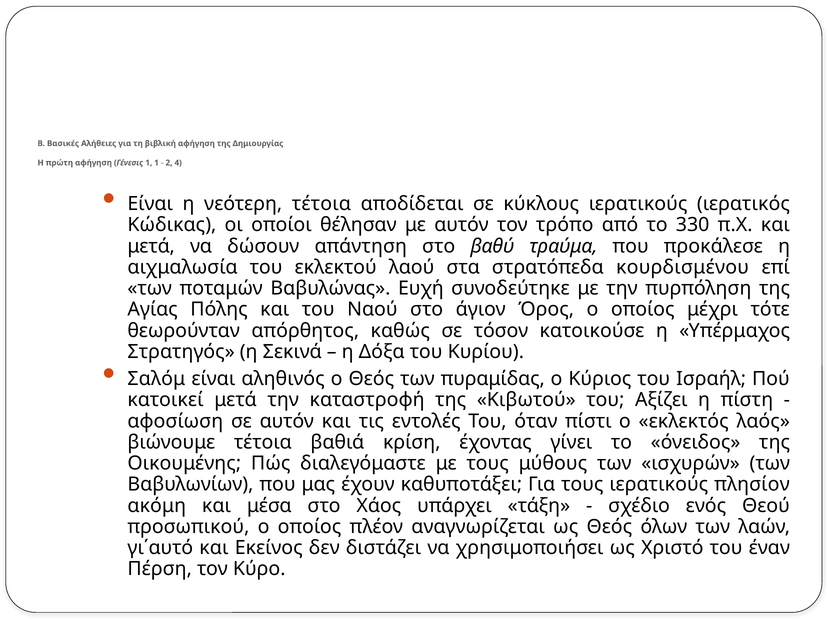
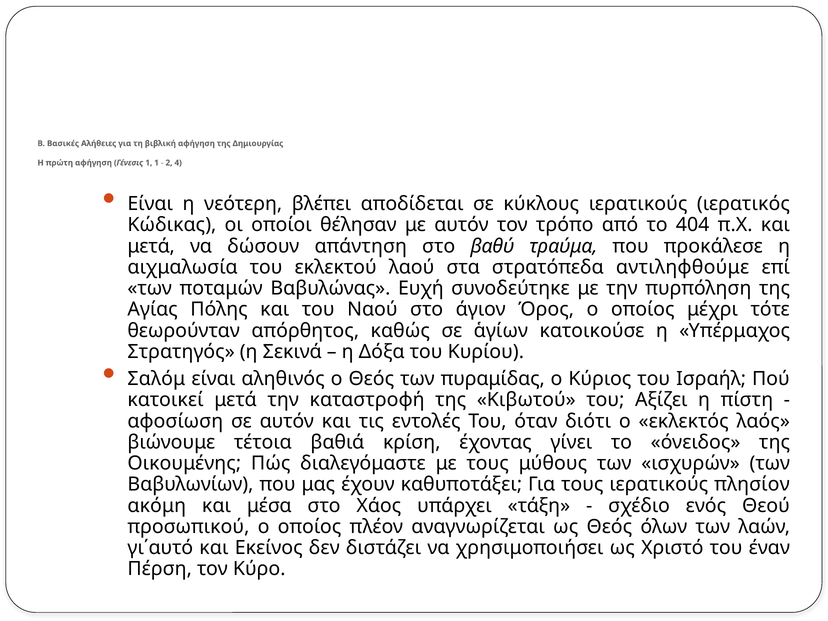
νεότερη τέτοια: τέτοια -> βλέπει (321, 204)
330: 330 -> 404 (693, 225)
κουρδισμένου: κουρδισμένου -> αντιληφθούμε (683, 267)
τόσον: τόσον -> ἁγίων (501, 331)
πίστι: πίστι -> διότι (588, 421)
